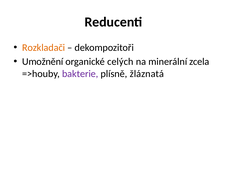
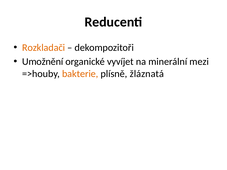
celých: celých -> vyvíjet (120, 62)
zcela: zcela -> mezi (199, 62)
bakterie colour: purple -> orange (80, 74)
